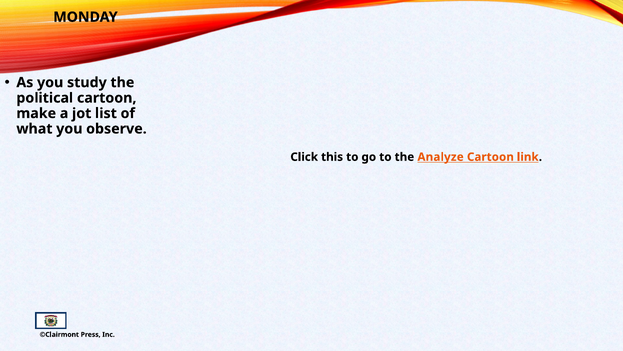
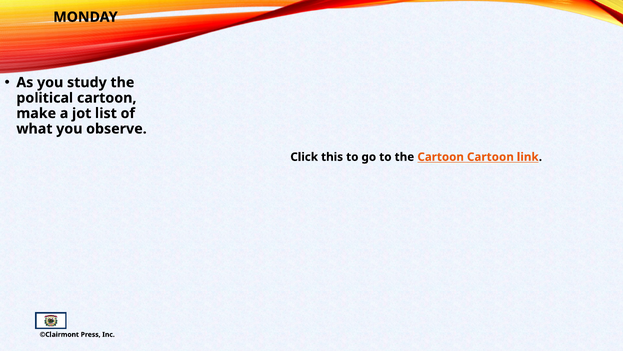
the Analyze: Analyze -> Cartoon (441, 157)
